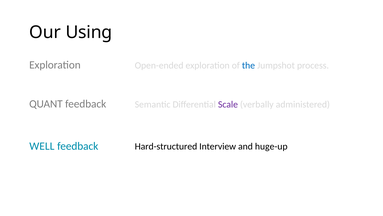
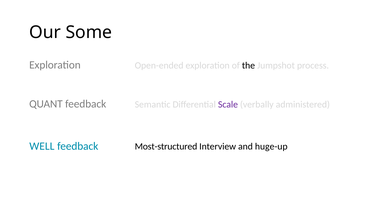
Using: Using -> Some (89, 32)
the colour: blue -> black (248, 65)
Hard-structured: Hard-structured -> Most-structured (166, 146)
